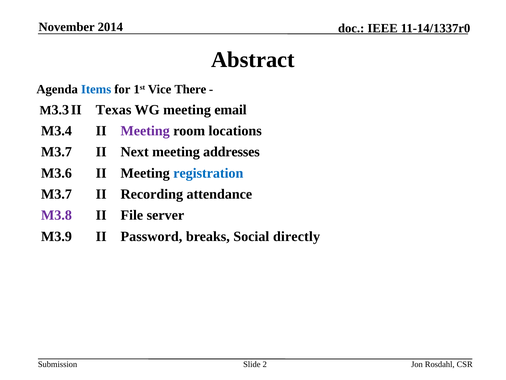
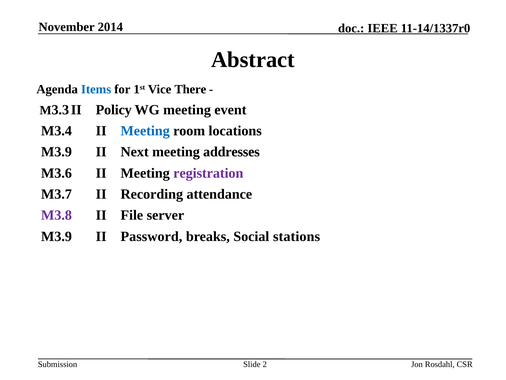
Texas: Texas -> Policy (114, 110)
email: email -> event (230, 110)
Meeting colour: purple -> blue (145, 131)
M3.7: M3.7 -> M3.9 (56, 152)
registration colour: blue -> purple (208, 173)
directly: directly -> stations (297, 236)
